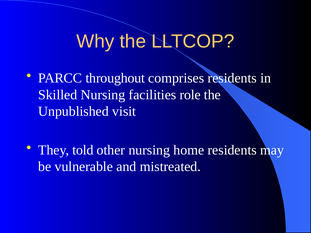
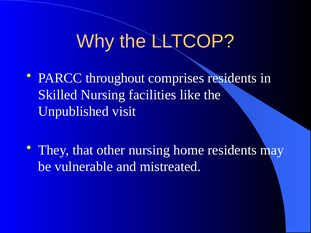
role: role -> like (190, 95)
told: told -> that (83, 150)
